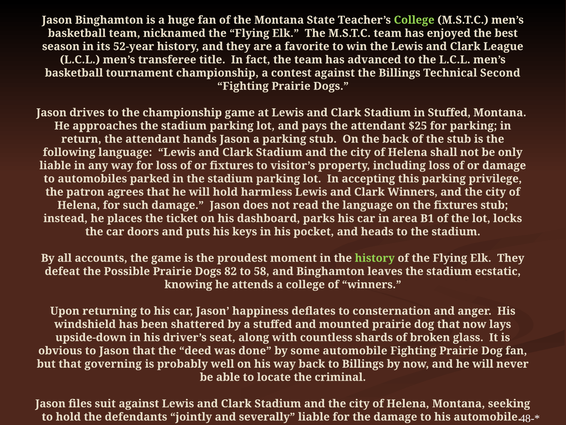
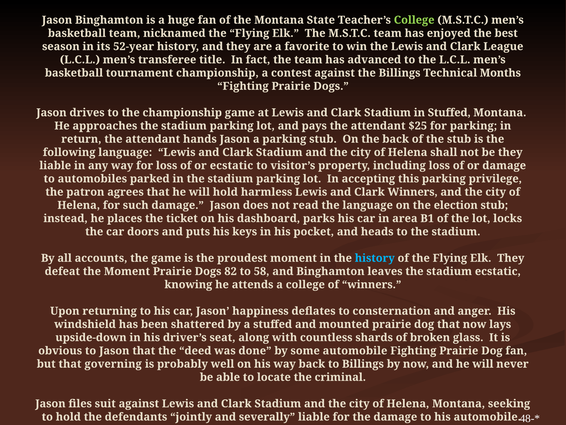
Second: Second -> Months (500, 73)
be only: only -> they (510, 152)
or fixtures: fixtures -> ecstatic (231, 165)
the fixtures: fixtures -> election (456, 205)
history colour: light green -> light blue (375, 258)
the Possible: Possible -> Moment (127, 271)
